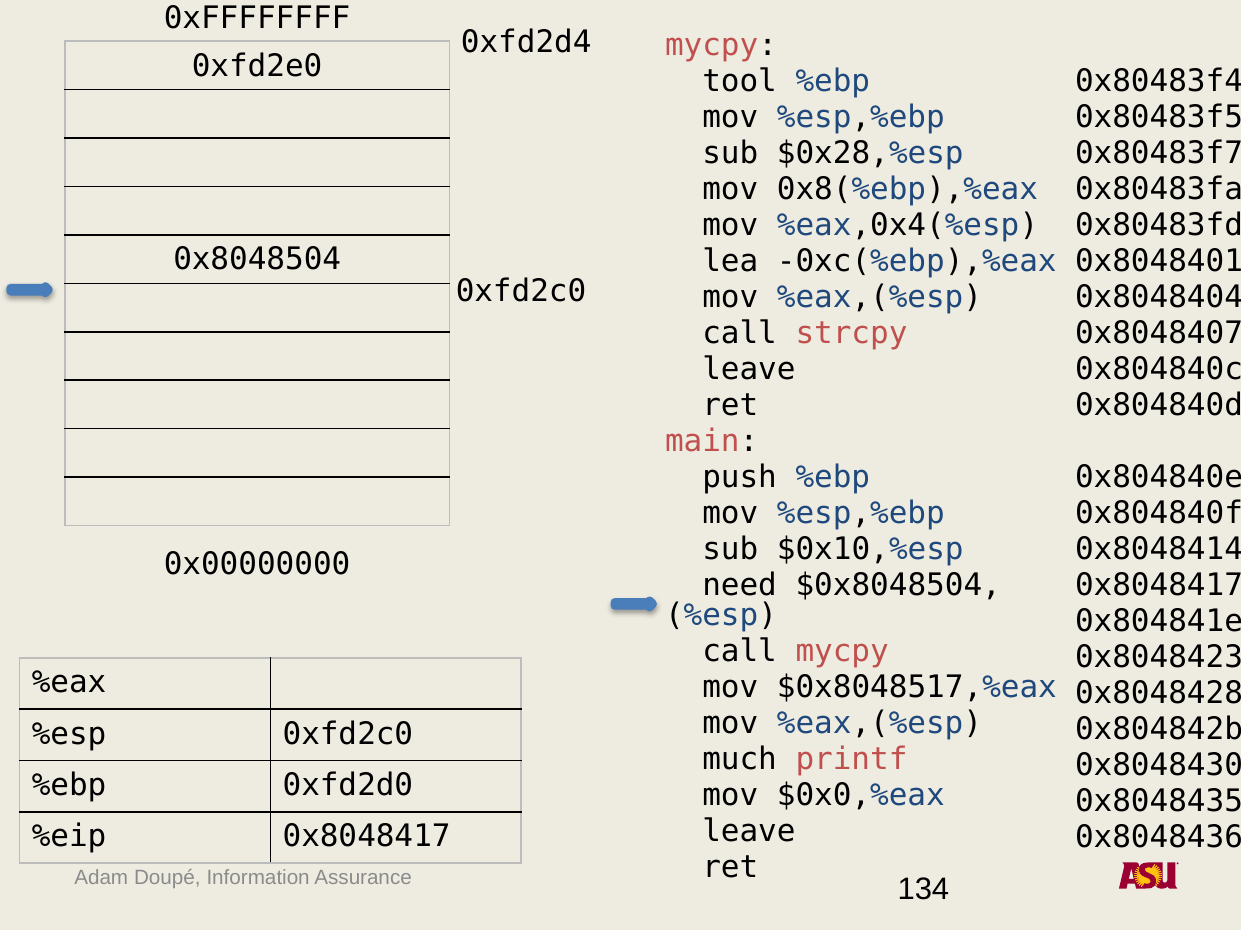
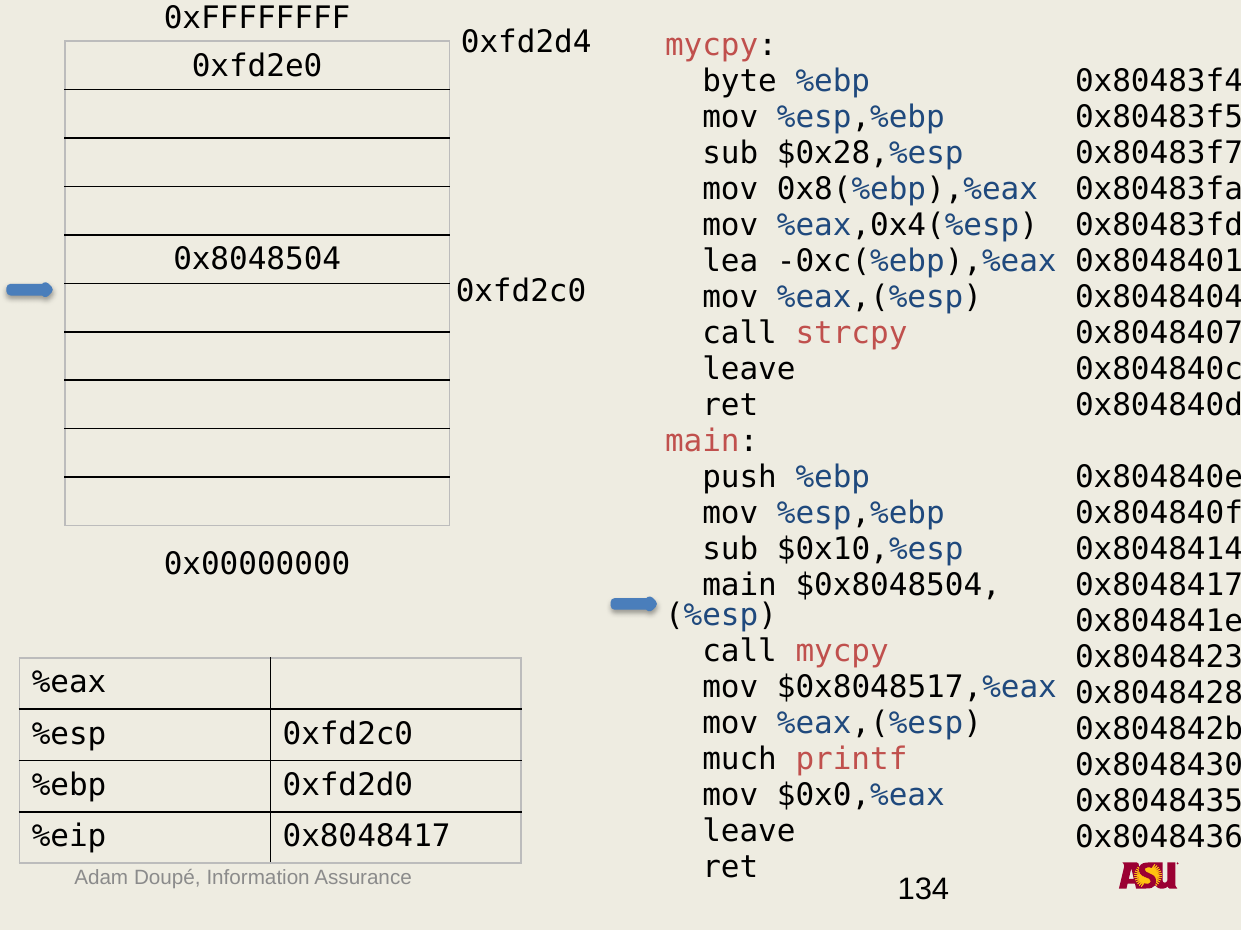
tool: tool -> byte (740, 82)
need: need -> main (740, 586)
